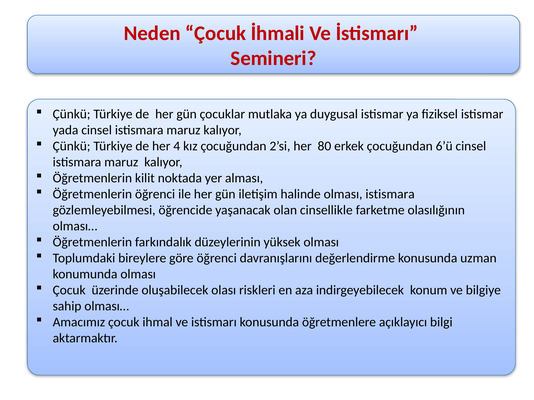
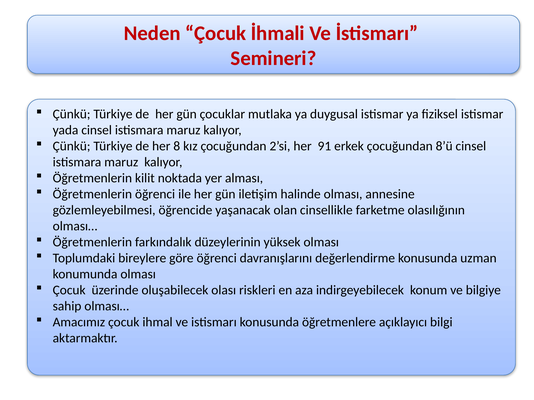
4: 4 -> 8 (177, 146)
80: 80 -> 91 (324, 146)
6’ü: 6’ü -> 8’ü (444, 146)
olması istismara: istismara -> annesine (390, 194)
